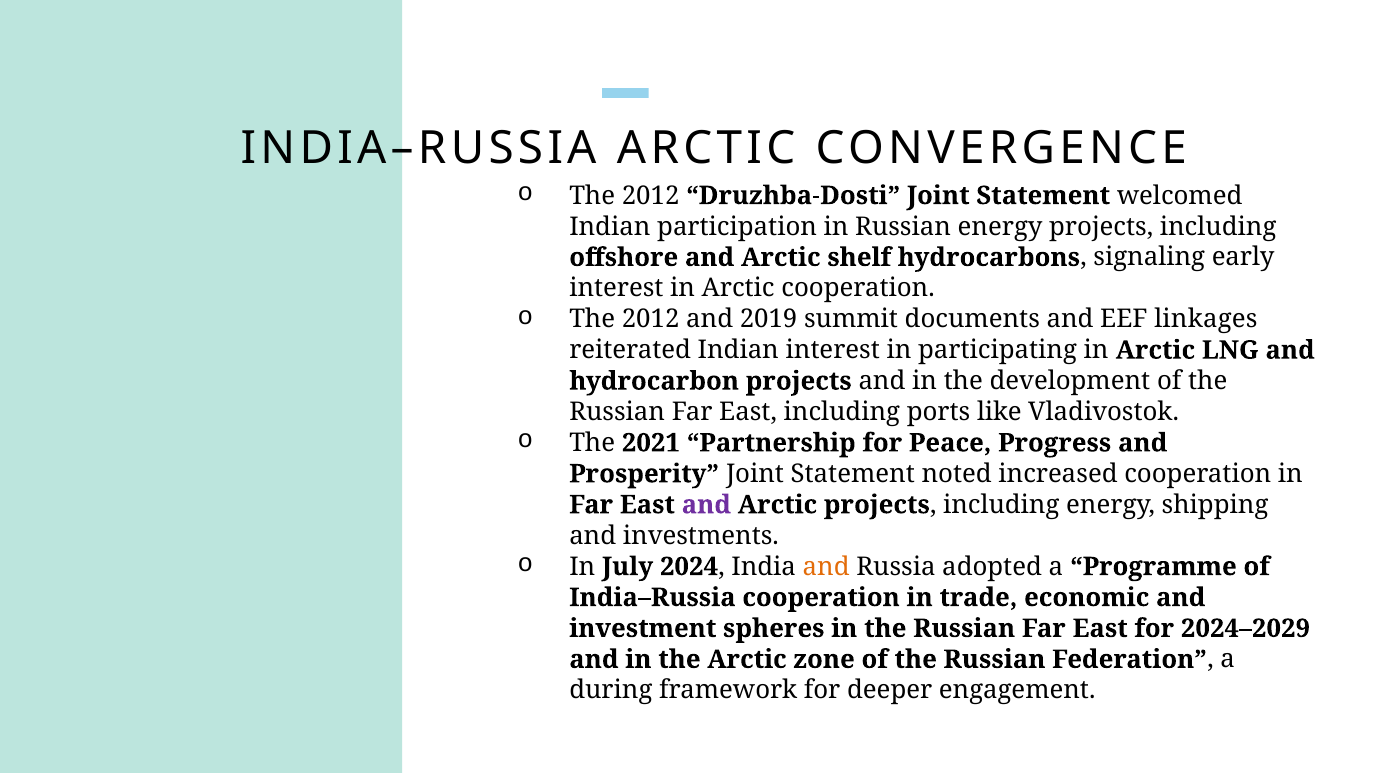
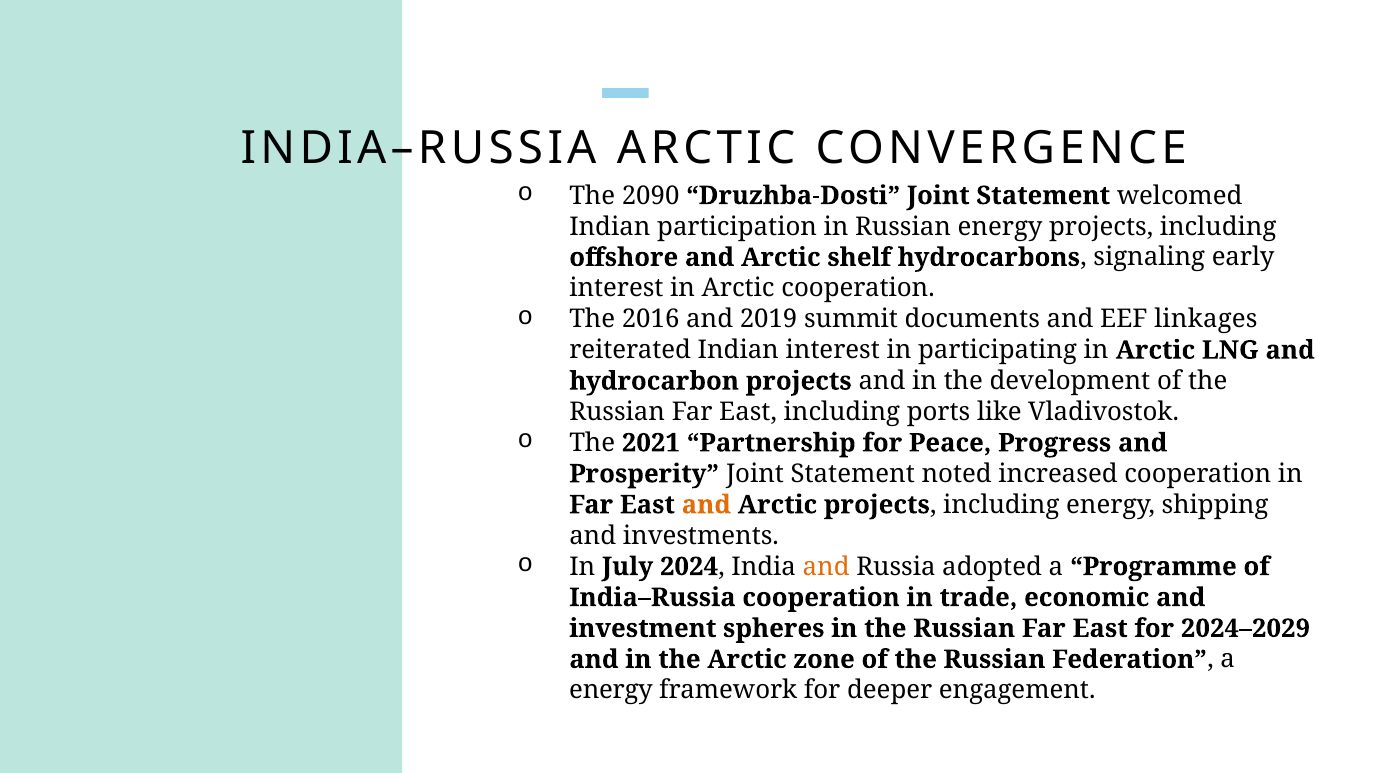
2012: 2012 -> 2090 (651, 196)
2012: 2012 -> 2016 (651, 319)
and colour: purple -> orange (706, 505)
during: during -> energy (611, 691)
